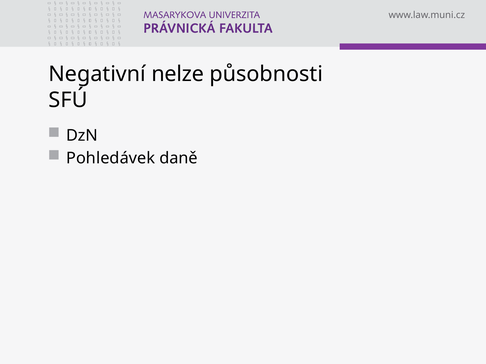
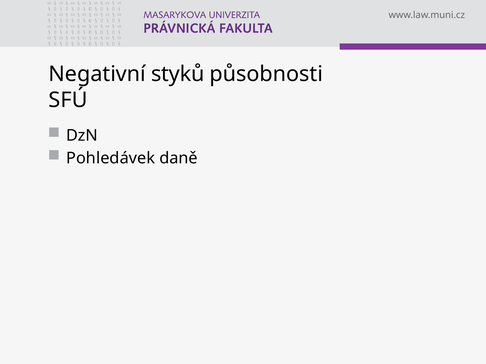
nelze: nelze -> styků (178, 74)
